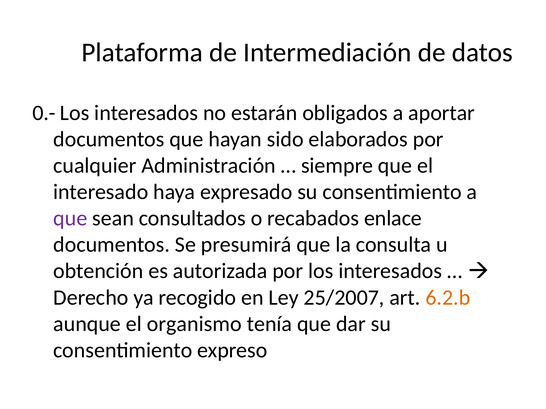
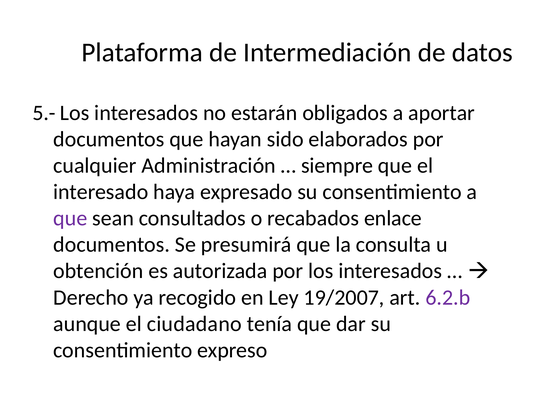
0.-: 0.- -> 5.- (44, 113)
25/2007: 25/2007 -> 19/2007 (344, 298)
6.2.b colour: orange -> purple (448, 298)
organismo: organismo -> ciudadano (194, 324)
